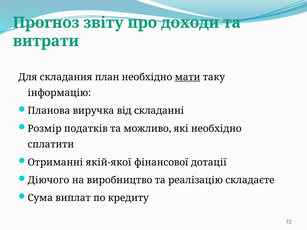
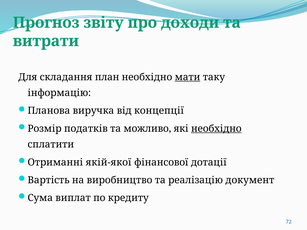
складанні: складанні -> концепції (159, 111)
необхідно underline: none -> present (216, 129)
Діючого: Діючого -> Вартість (49, 180)
складаєте: складаєте -> документ (250, 180)
